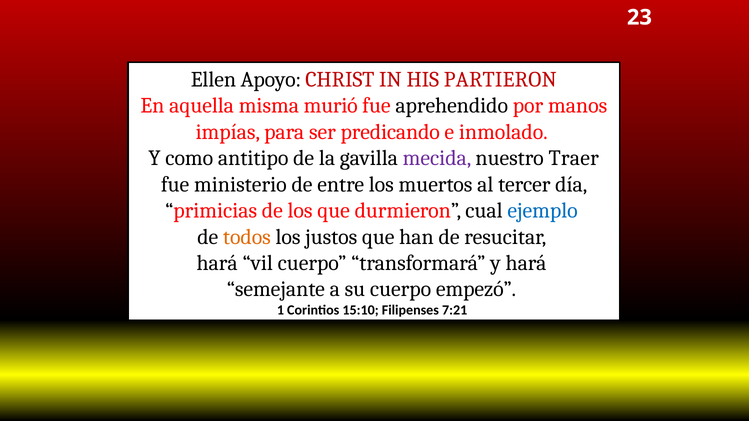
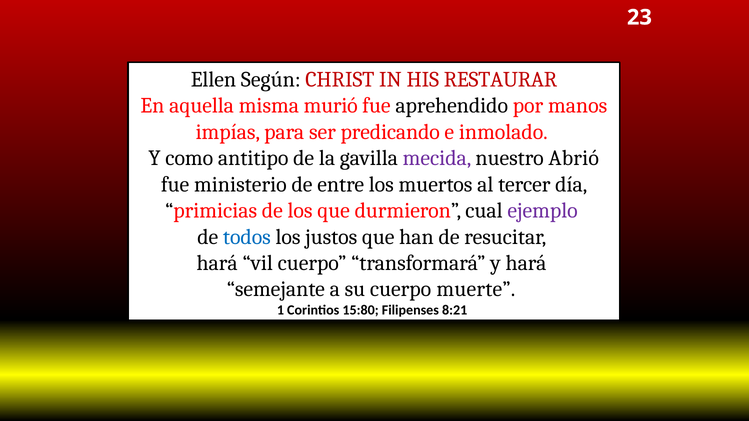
Apoyo: Apoyo -> Según (271, 80)
PARTIERON: PARTIERON -> RESTAURAR (501, 80)
Traer: Traer -> Abrió (574, 158)
ejemplo colour: blue -> purple (543, 211)
todos colour: orange -> blue (247, 237)
empezó: empezó -> muerte (476, 289)
15:10: 15:10 -> 15:80 (361, 310)
7:21: 7:21 -> 8:21 (455, 310)
